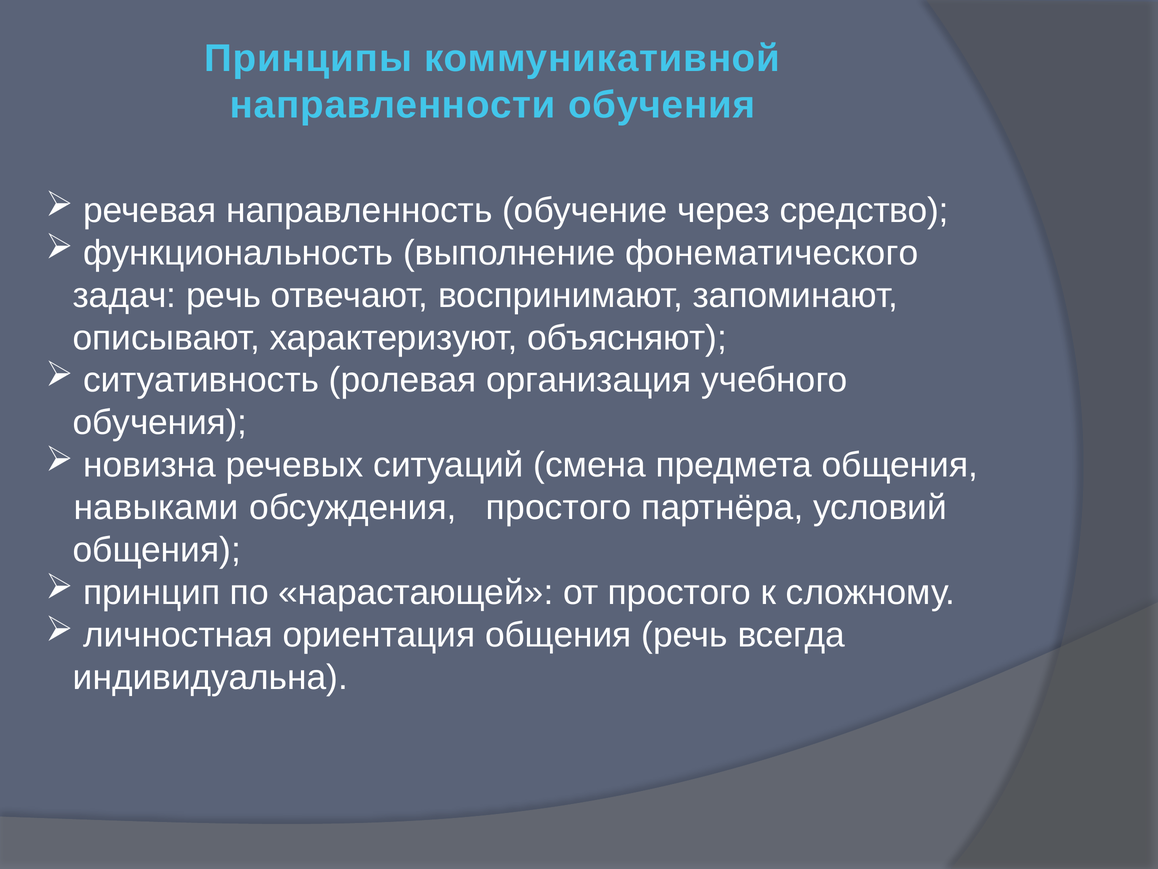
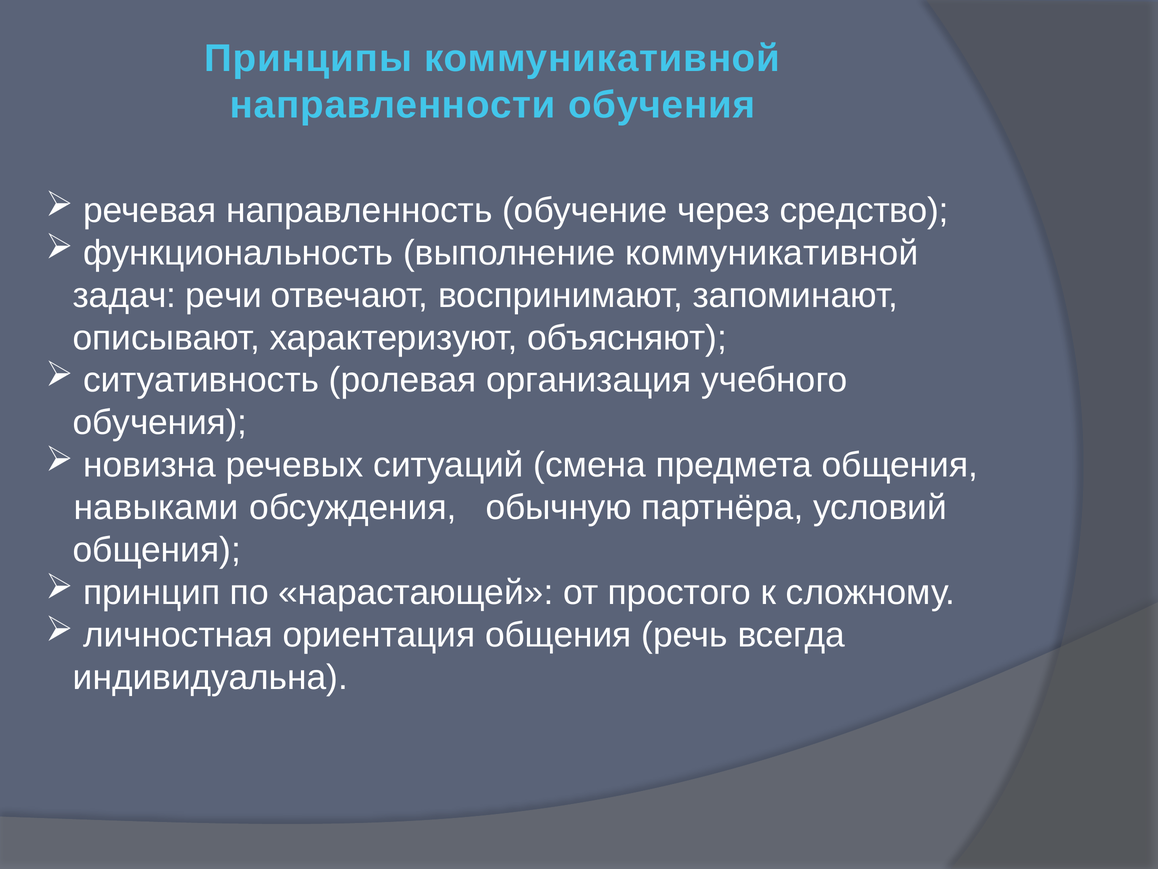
выполнение фонематического: фонематического -> коммуникативной (772, 253)
задач речь: речь -> речи (224, 295)
обсуждения простого: простого -> обычную (559, 507)
